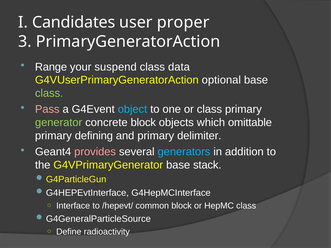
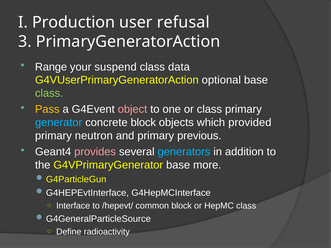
Candidates: Candidates -> Production (74, 22)
proper: proper -> refusal (183, 22)
Pass colour: pink -> yellow (47, 109)
object colour: light blue -> pink (132, 109)
generator colour: light green -> light blue (59, 123)
omittable: omittable -> provided (250, 123)
defining: defining -> neutron (94, 136)
delimiter: delimiter -> previous (199, 136)
stack: stack -> more (207, 165)
